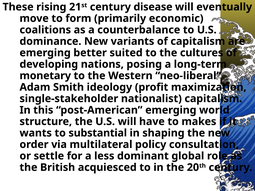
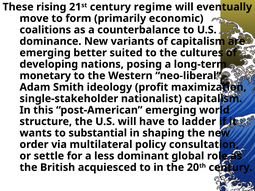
disease: disease -> regime (153, 7)
makes: makes -> ladder (199, 122)
